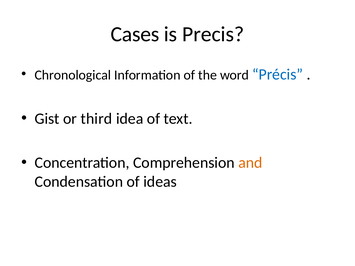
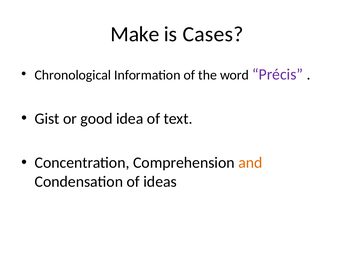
Cases: Cases -> Make (135, 34)
Precis: Precis -> Cases (213, 34)
Précis colour: blue -> purple (278, 74)
third: third -> good (97, 119)
